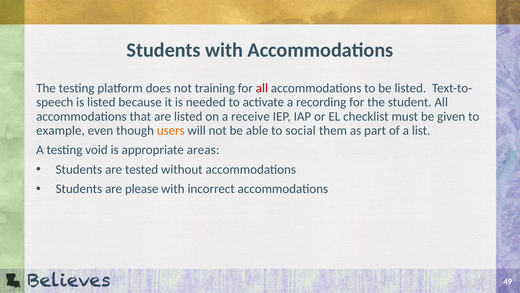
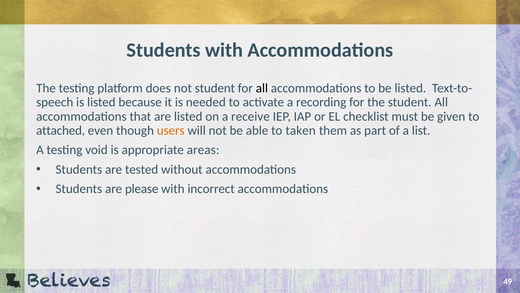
not training: training -> student (215, 88)
all colour: red -> black (262, 88)
example: example -> attached (61, 130)
social: social -> taken (301, 130)
